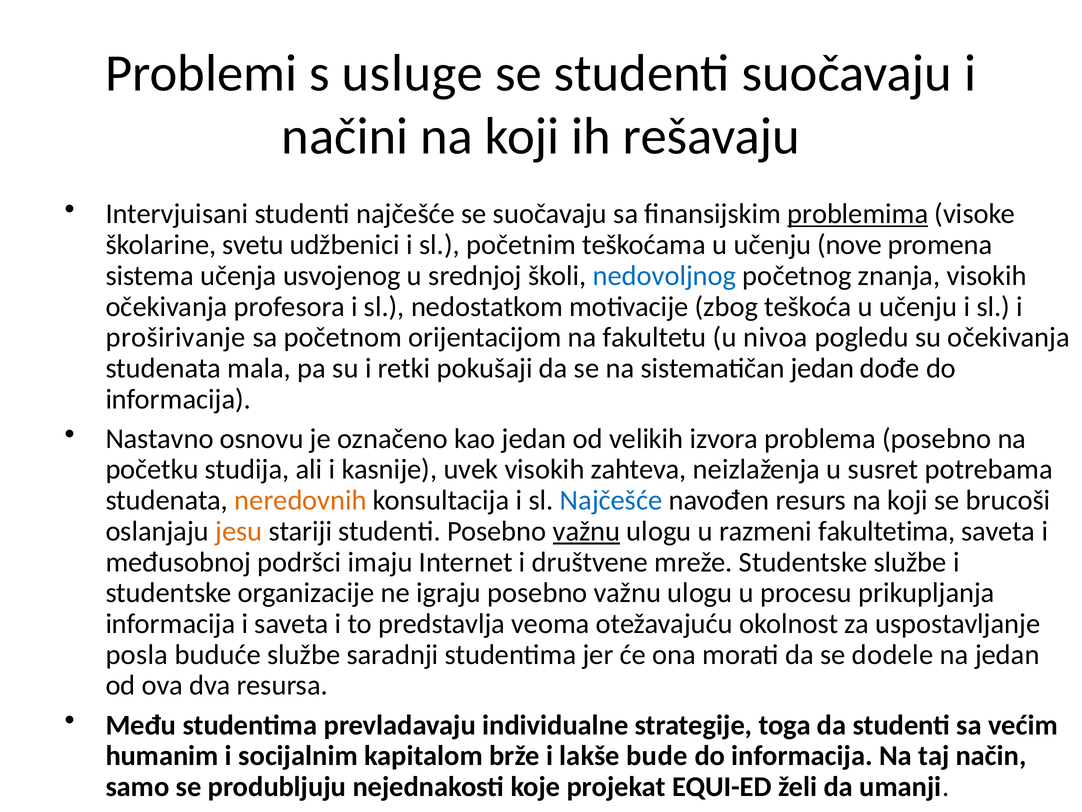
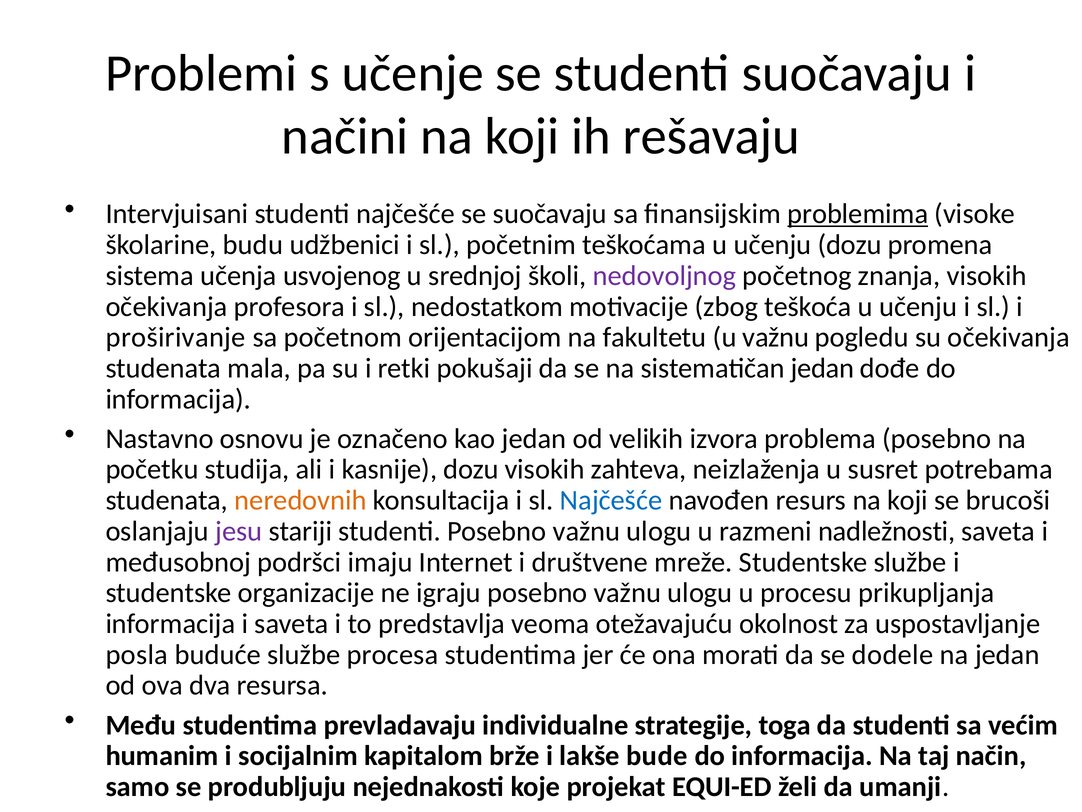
usluge: usluge -> učenje (413, 73)
svetu: svetu -> budu (253, 245)
učenju nove: nove -> dozu (850, 245)
nedovoljnog colour: blue -> purple (664, 276)
u nivoa: nivoa -> važnu (776, 337)
kasnije uvek: uvek -> dozu (471, 469)
jesu colour: orange -> purple (239, 531)
važnu underline: present -> none (587, 531)
fakultetima: fakultetima -> nadležnosti (887, 531)
saradnji: saradnji -> procesa (392, 654)
